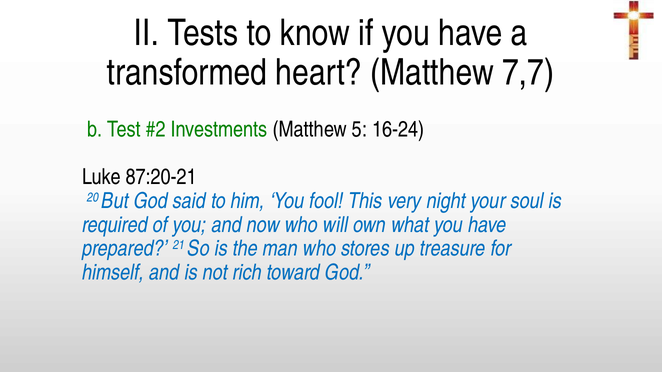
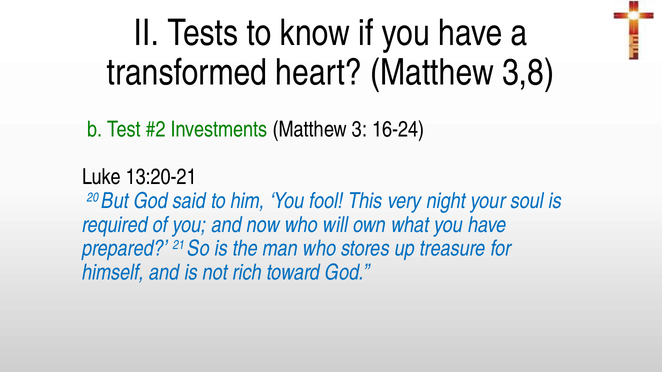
7,7: 7,7 -> 3,8 (528, 73)
5: 5 -> 3 (360, 130)
87:20-21: 87:20-21 -> 13:20-21 (161, 177)
